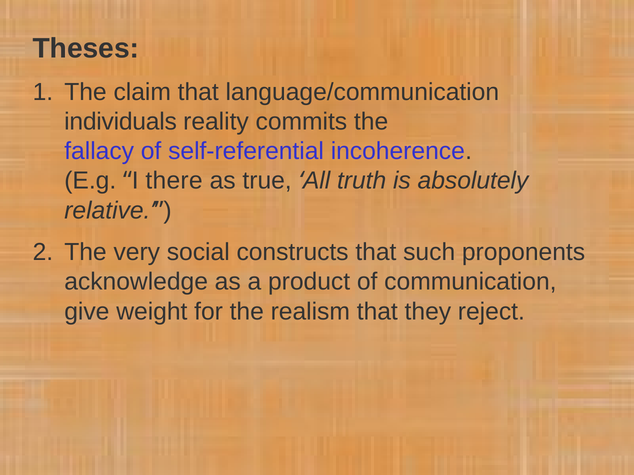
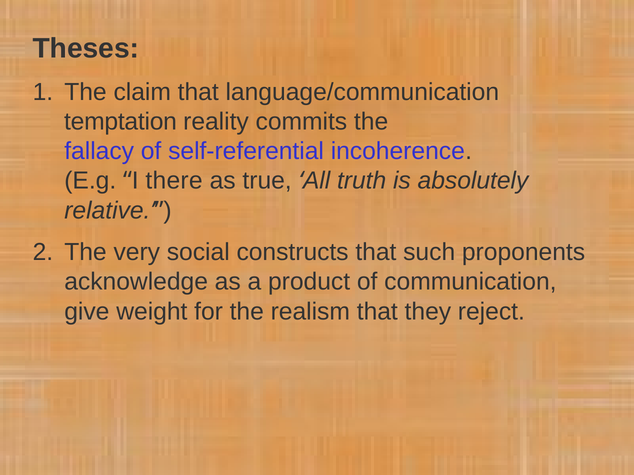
individuals: individuals -> temptation (121, 122)
